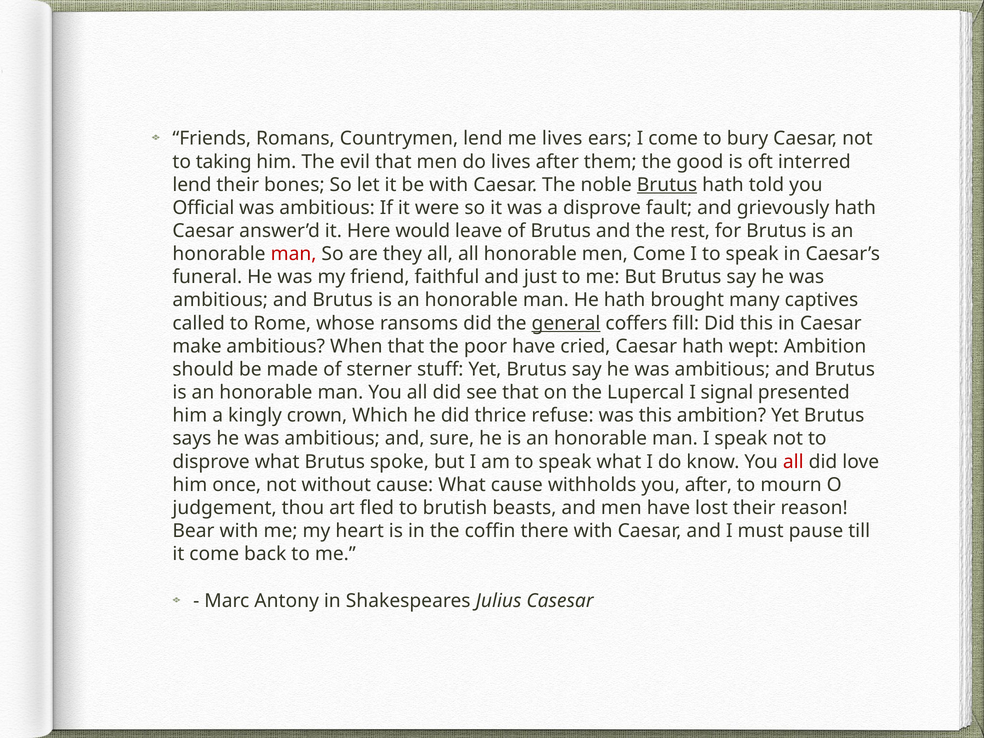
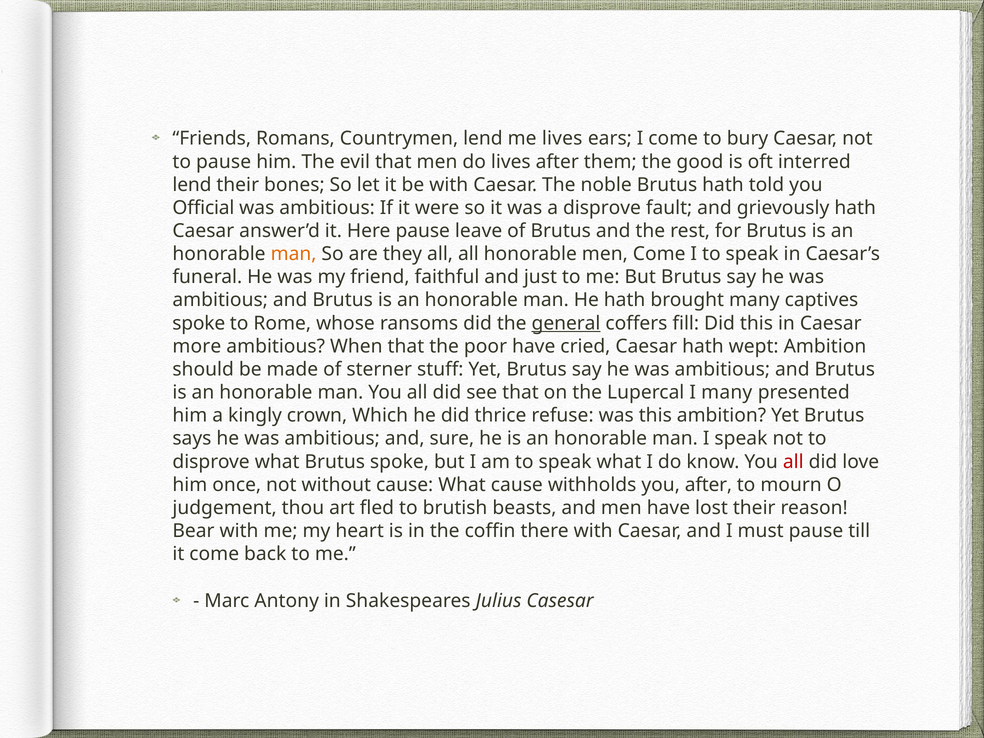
to taking: taking -> pause (224, 162)
Brutus underline: present -> none (667, 185)
Here would: would -> pause (423, 231)
man colour: red -> orange (294, 254)
called: called -> spoke (199, 323)
make: make -> more (197, 346)
I signal: signal -> many (727, 392)
